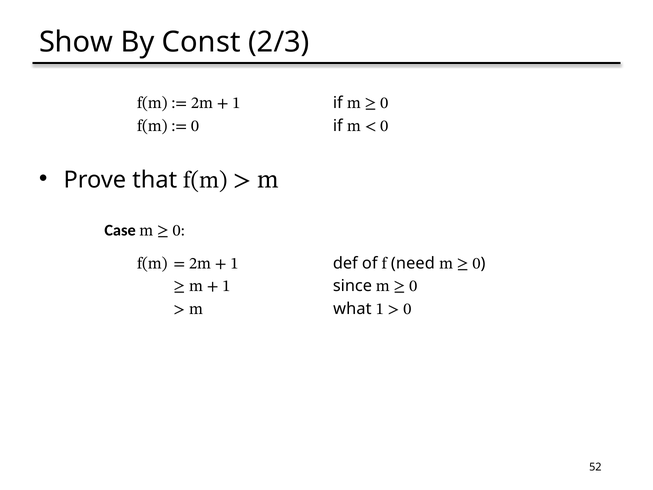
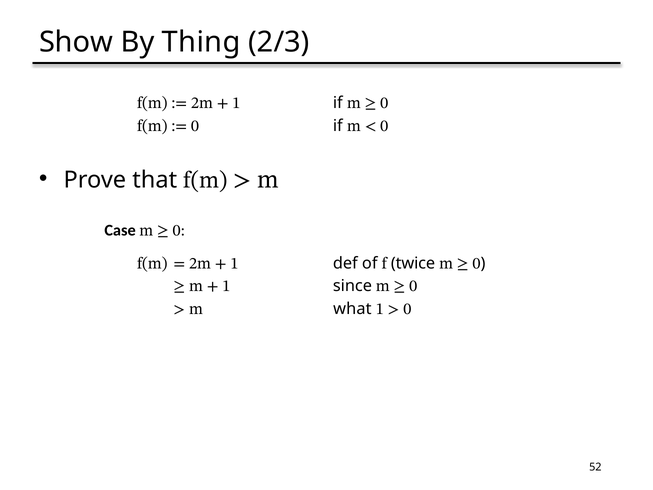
Const: Const -> Thing (201, 42)
need: need -> twice (413, 263)
